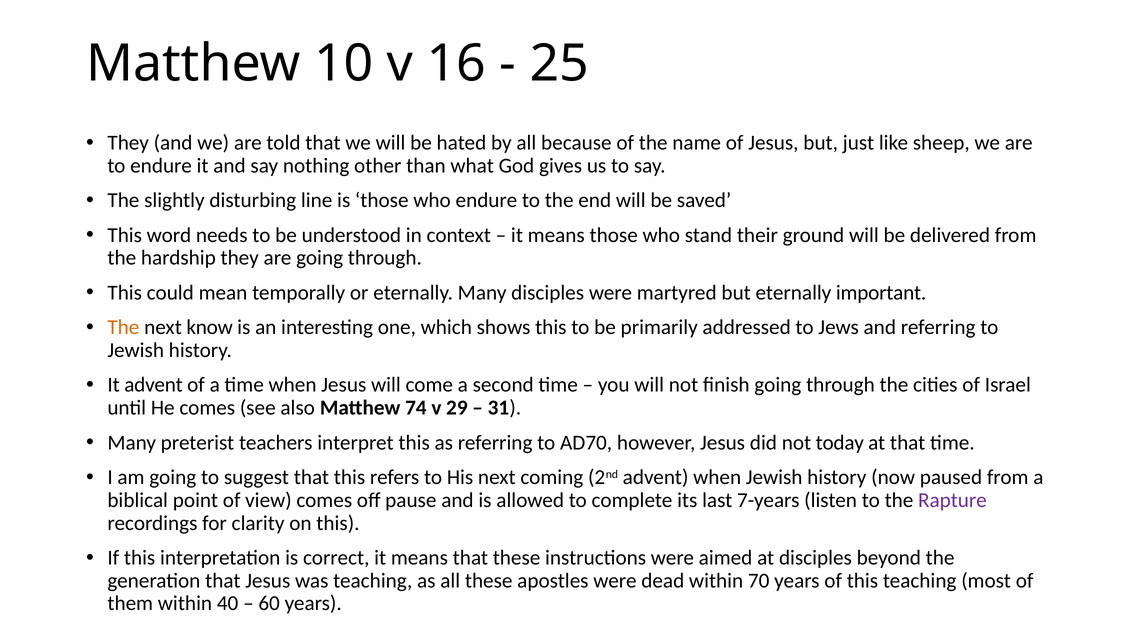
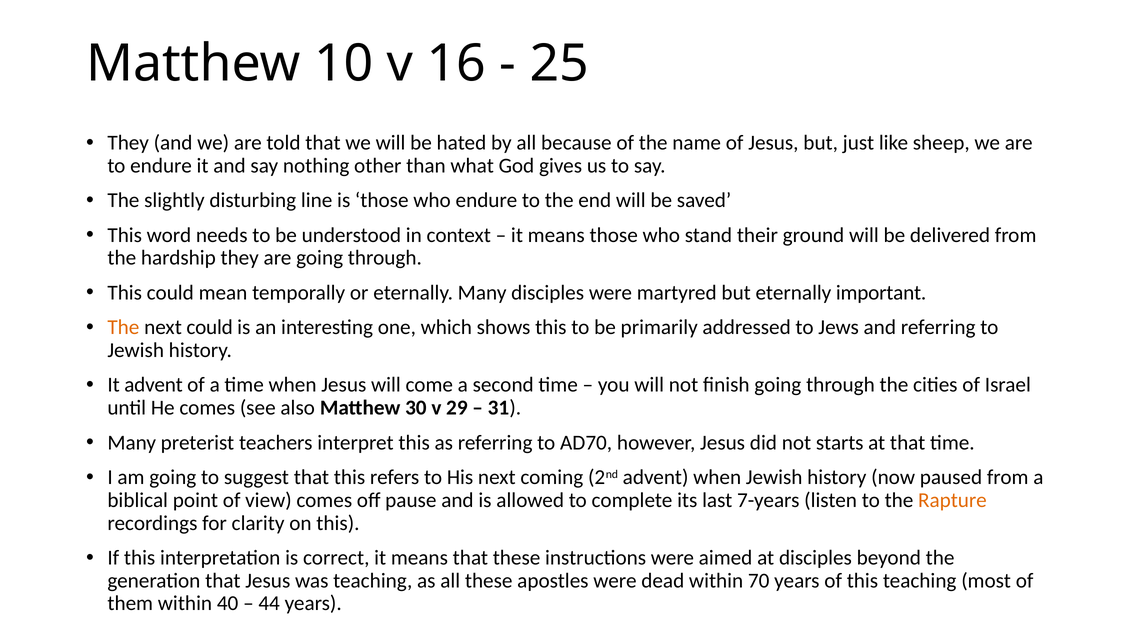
next know: know -> could (210, 327)
74: 74 -> 30 (416, 408)
today: today -> starts (840, 443)
Rapture colour: purple -> orange (952, 500)
60: 60 -> 44 (269, 604)
